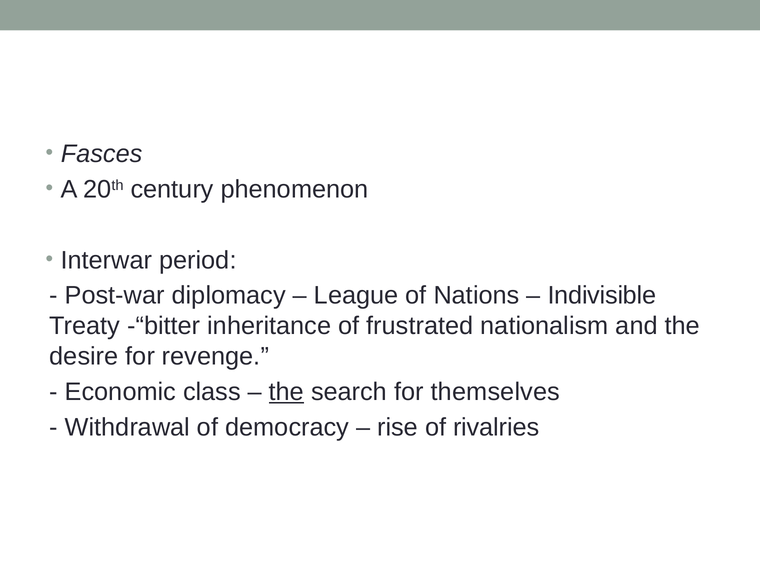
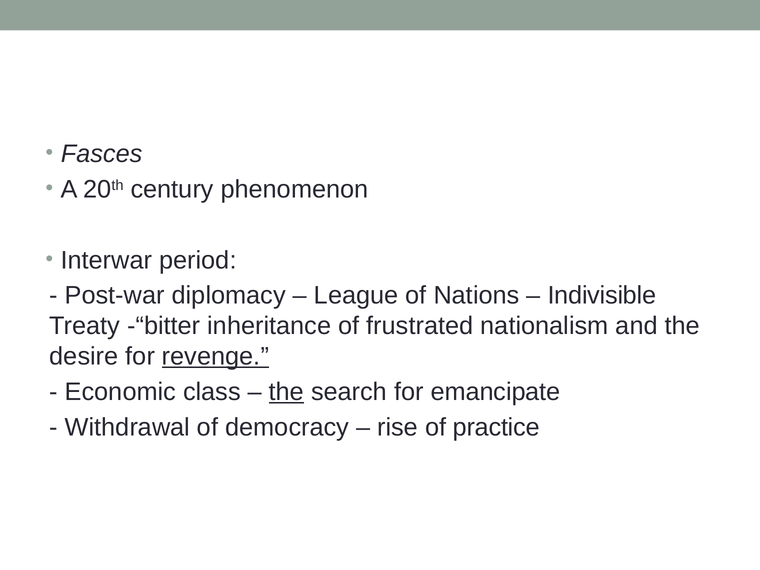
revenge underline: none -> present (215, 356)
themselves: themselves -> emancipate (496, 392)
rivalries: rivalries -> practice (496, 427)
